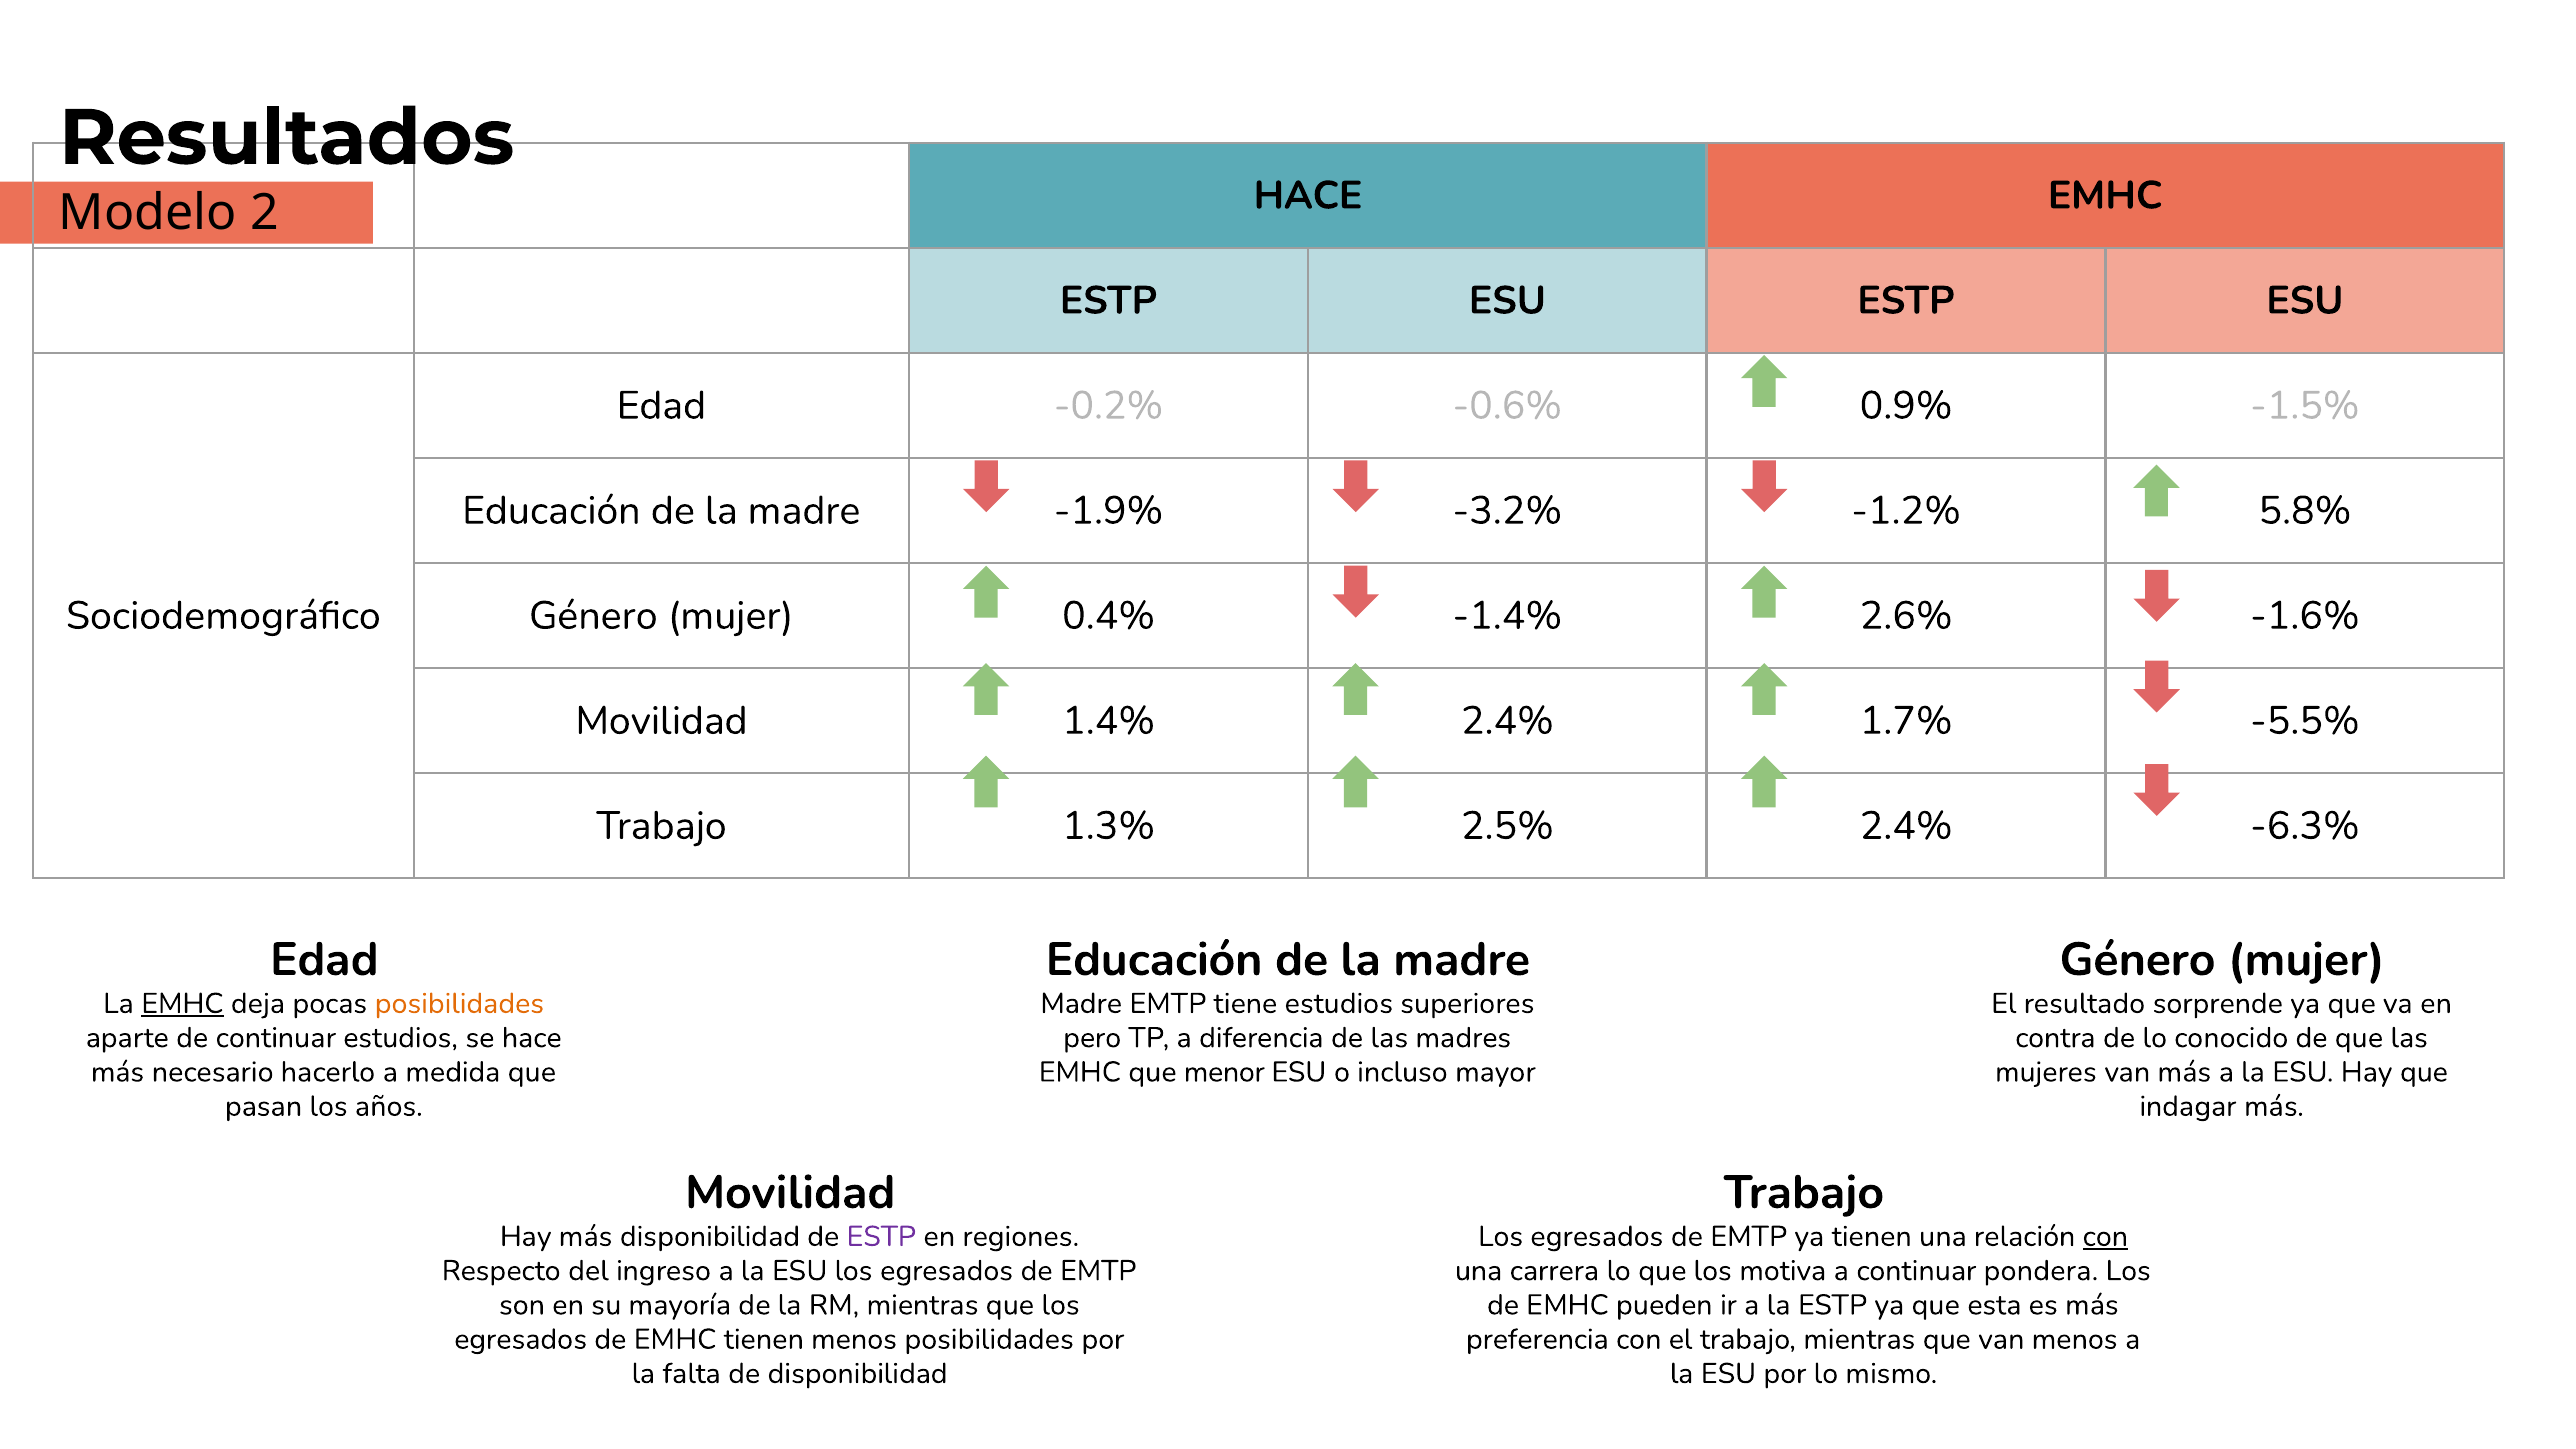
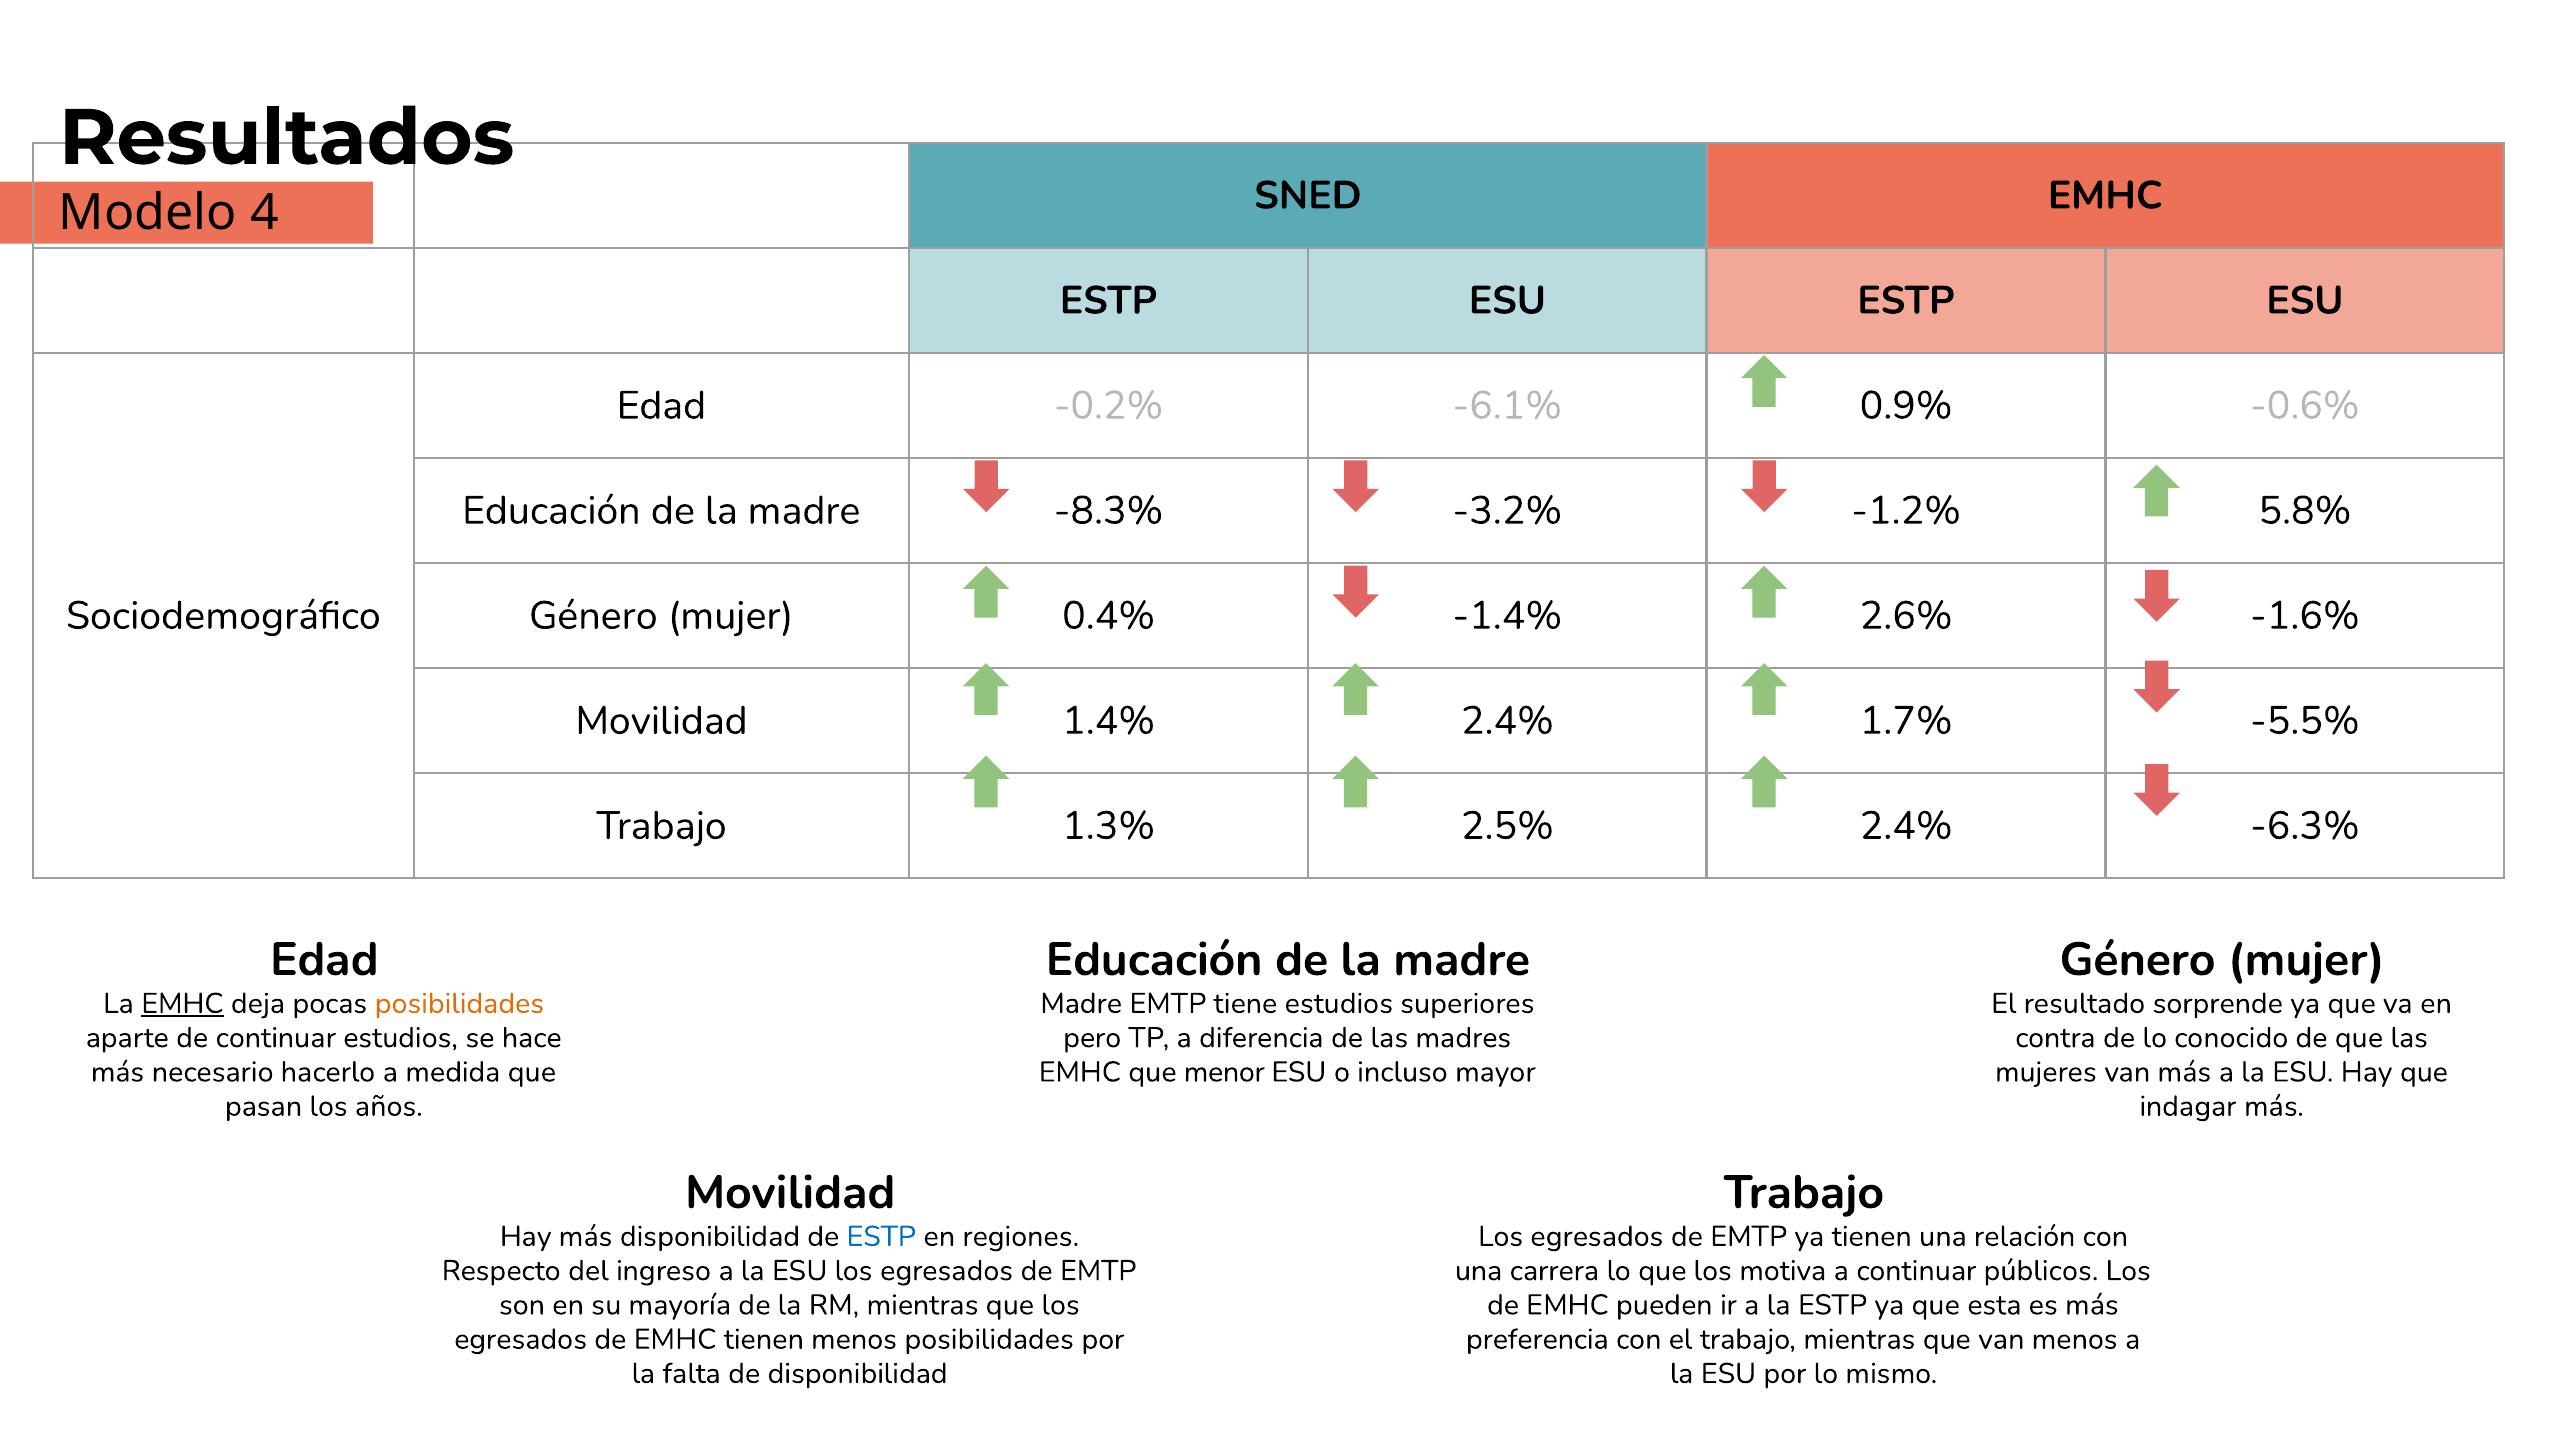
HACE: HACE -> SNED (1308, 195)
2: 2 -> 4 (264, 213)
-0.6%: -0.6% -> -6.1% (1507, 406)
-1.5%: -1.5% -> -0.6% (2305, 406)
-1.9%: -1.9% -> -8.3% (1108, 511)
ESTP colour: purple -> blue (881, 1236)
con underline: present -> none (2105, 1236)
pondera: pondera -> públicos (2041, 1271)
